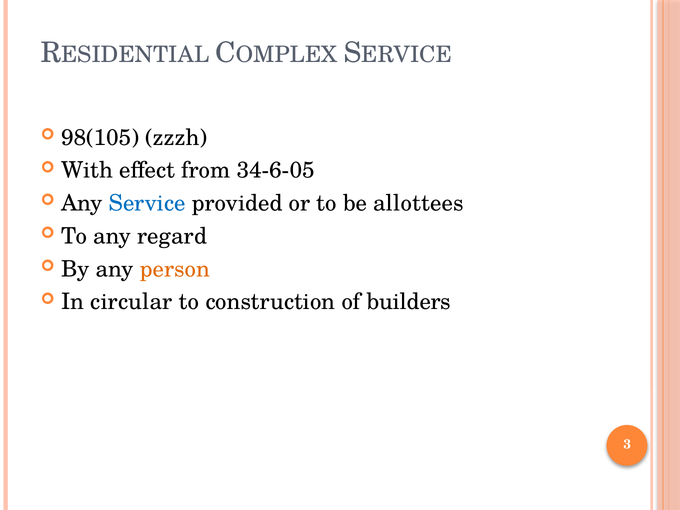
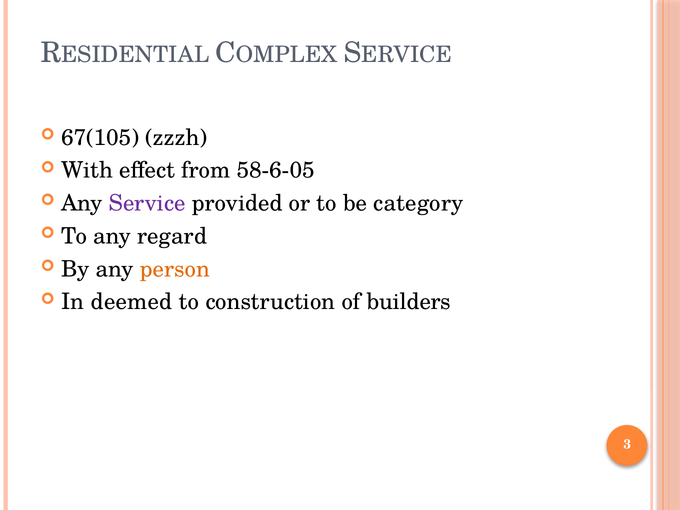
98(105: 98(105 -> 67(105 (100, 138)
34-6-05: 34-6-05 -> 58-6-05 (276, 170)
Service colour: blue -> purple (147, 203)
allottees: allottees -> category (418, 203)
circular: circular -> deemed (131, 302)
